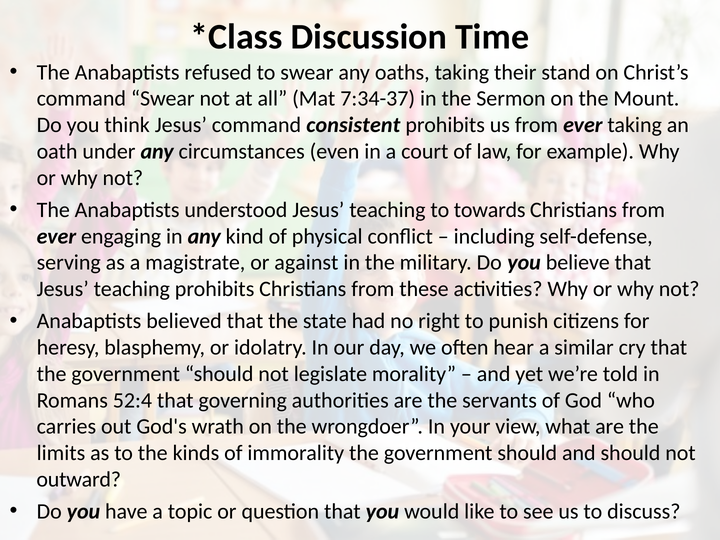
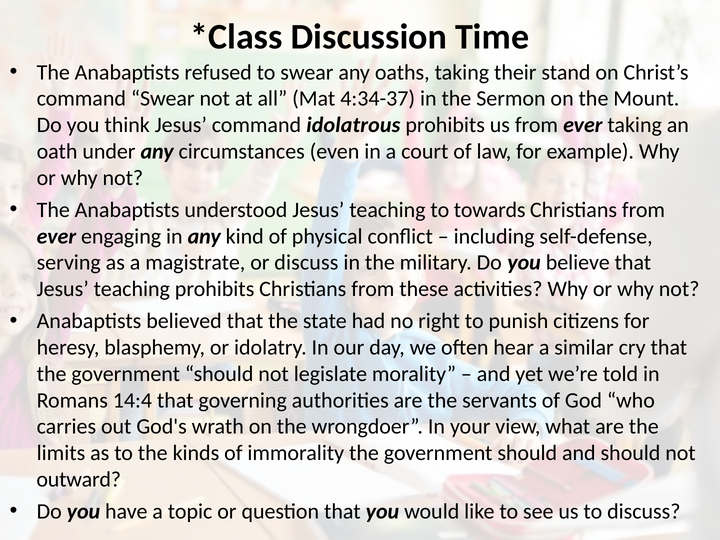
7:34-37: 7:34-37 -> 4:34-37 (378, 99)
consistent: consistent -> idolatrous (353, 125)
or against: against -> discuss (306, 263)
52:4: 52:4 -> 14:4 (132, 400)
